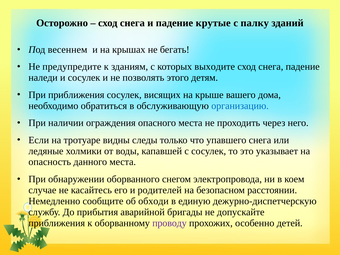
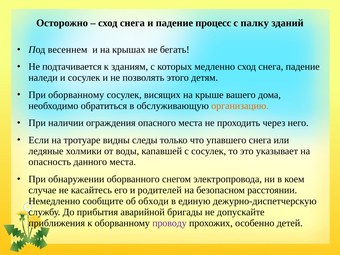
крутые: крутые -> процесс (213, 23)
предупредите: предупредите -> подтачивается (72, 67)
выходите: выходите -> медленно (215, 67)
При приближения: приближения -> оборванному (76, 95)
организацию colour: blue -> orange (240, 106)
